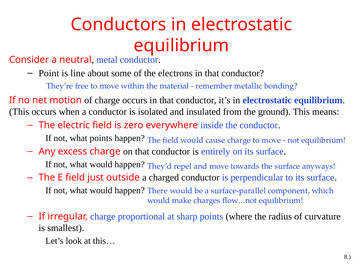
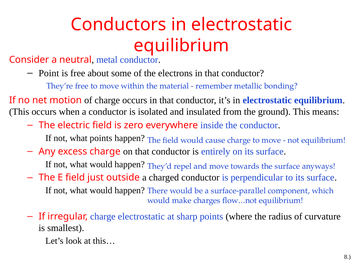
is line: line -> free (78, 73)
charge proportional: proportional -> electrostatic (141, 217)
